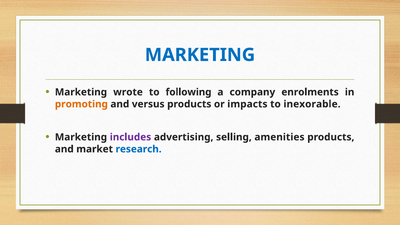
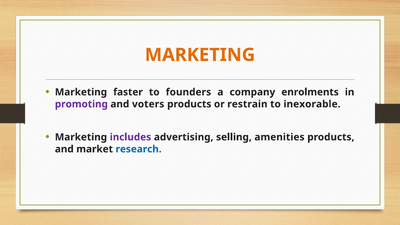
MARKETING colour: blue -> orange (200, 55)
wrote: wrote -> faster (128, 92)
following: following -> founders (188, 92)
promoting colour: orange -> purple (81, 104)
versus: versus -> voters (148, 104)
impacts: impacts -> restrain (247, 104)
